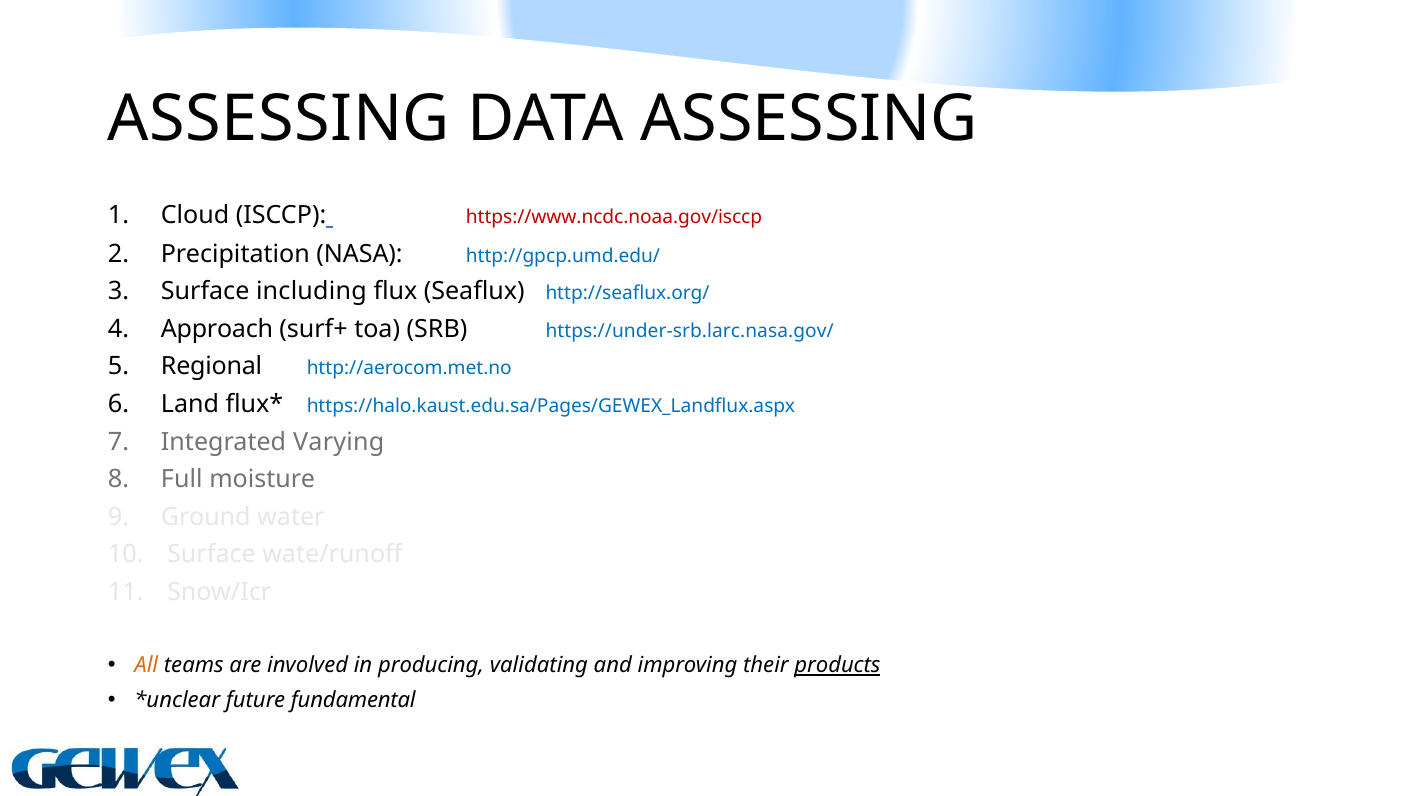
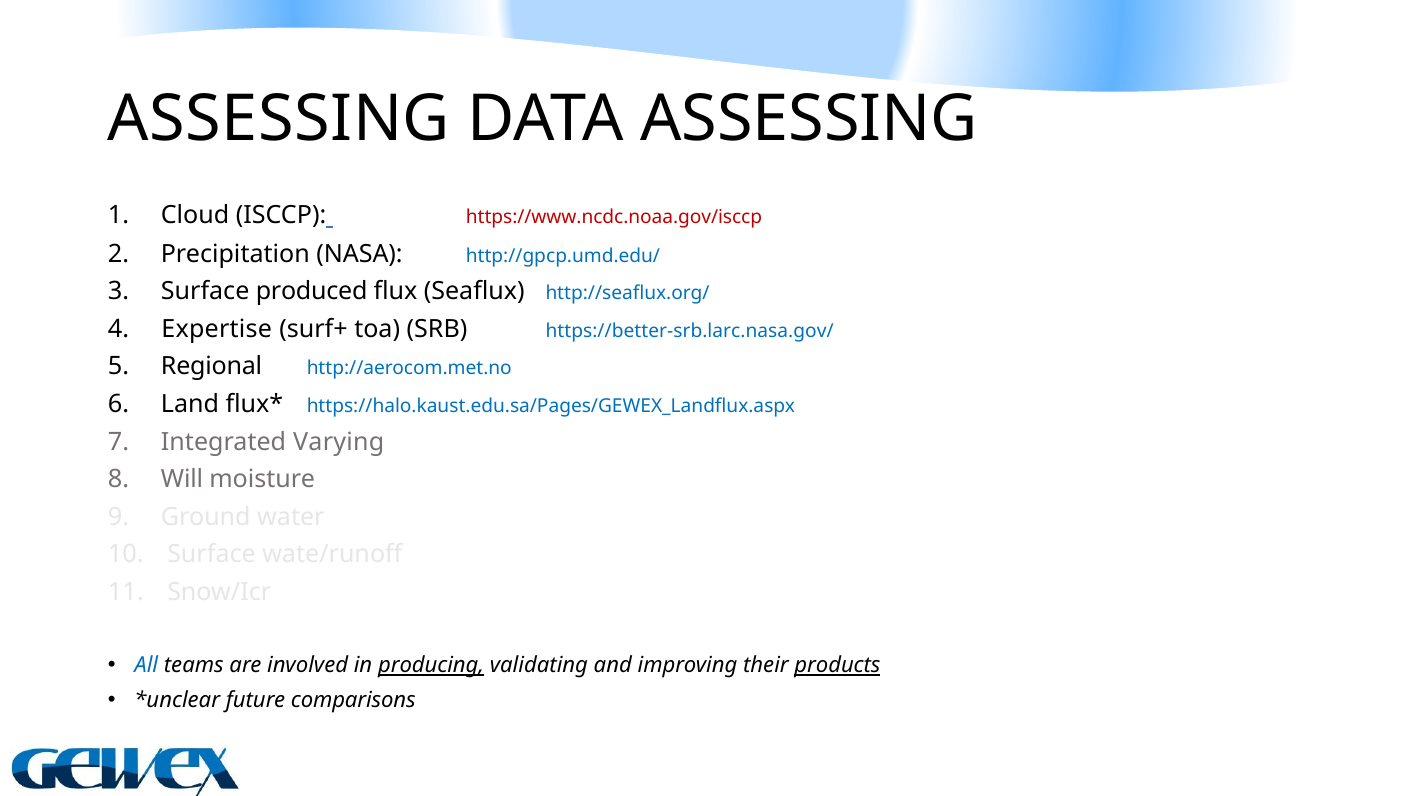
including: including -> produced (312, 291)
Approach: Approach -> Expertise (217, 329)
https://under-srb.larc.nasa.gov/: https://under-srb.larc.nasa.gov/ -> https://better-srb.larc.nasa.gov/ (690, 331)
Full: Full -> Will (182, 479)
All colour: orange -> blue (146, 666)
producing underline: none -> present (431, 666)
fundamental: fundamental -> comparisons (353, 700)
